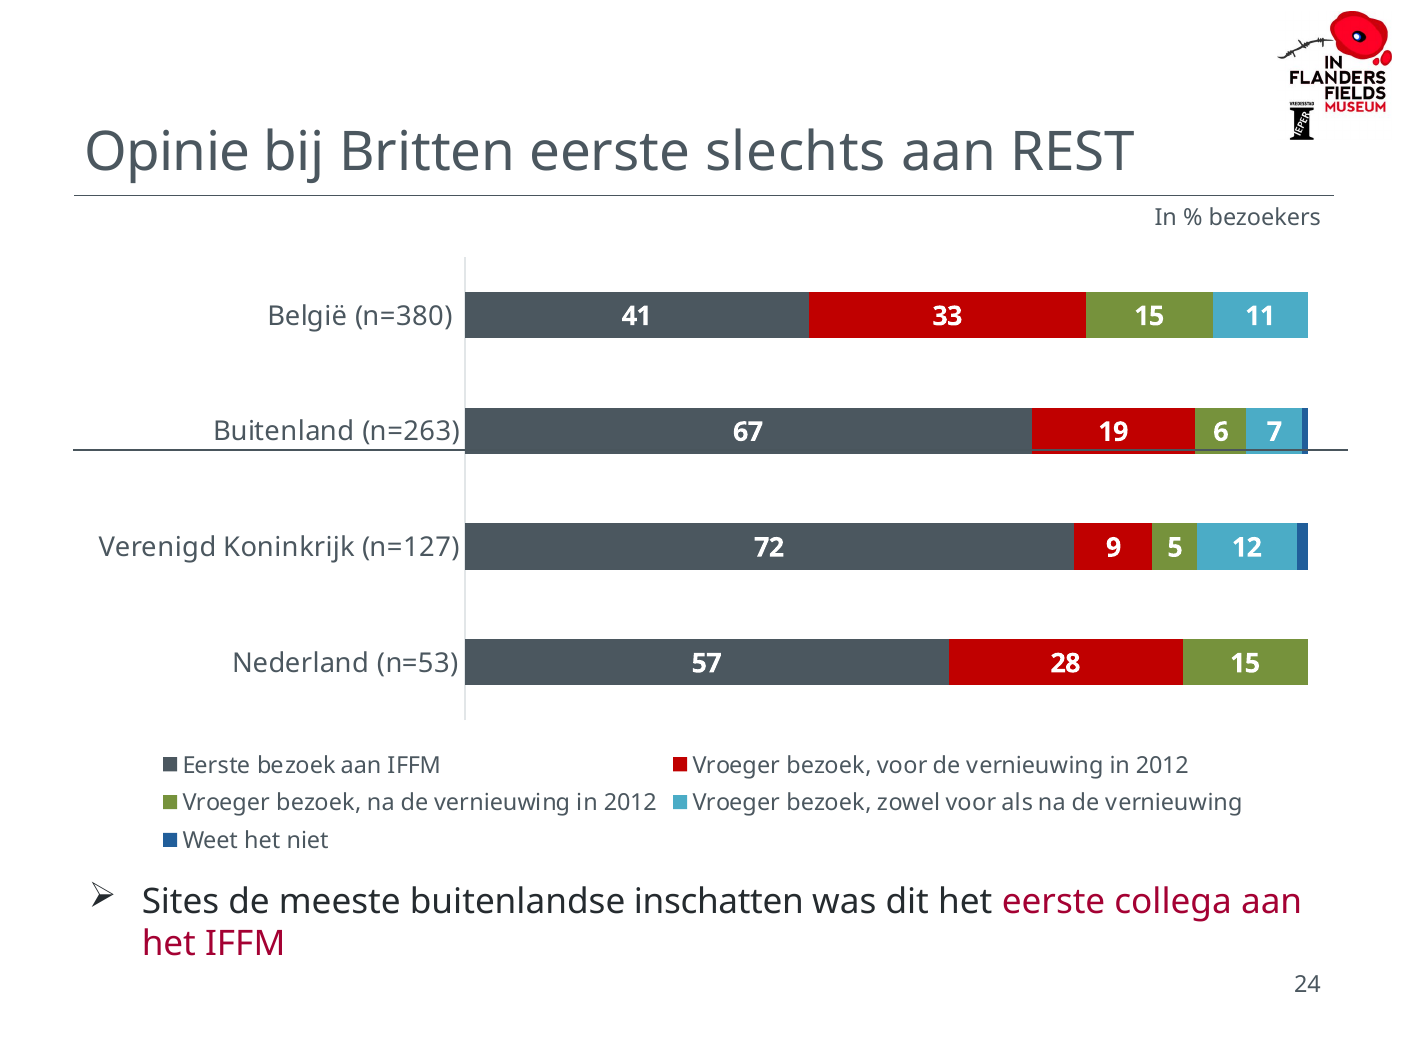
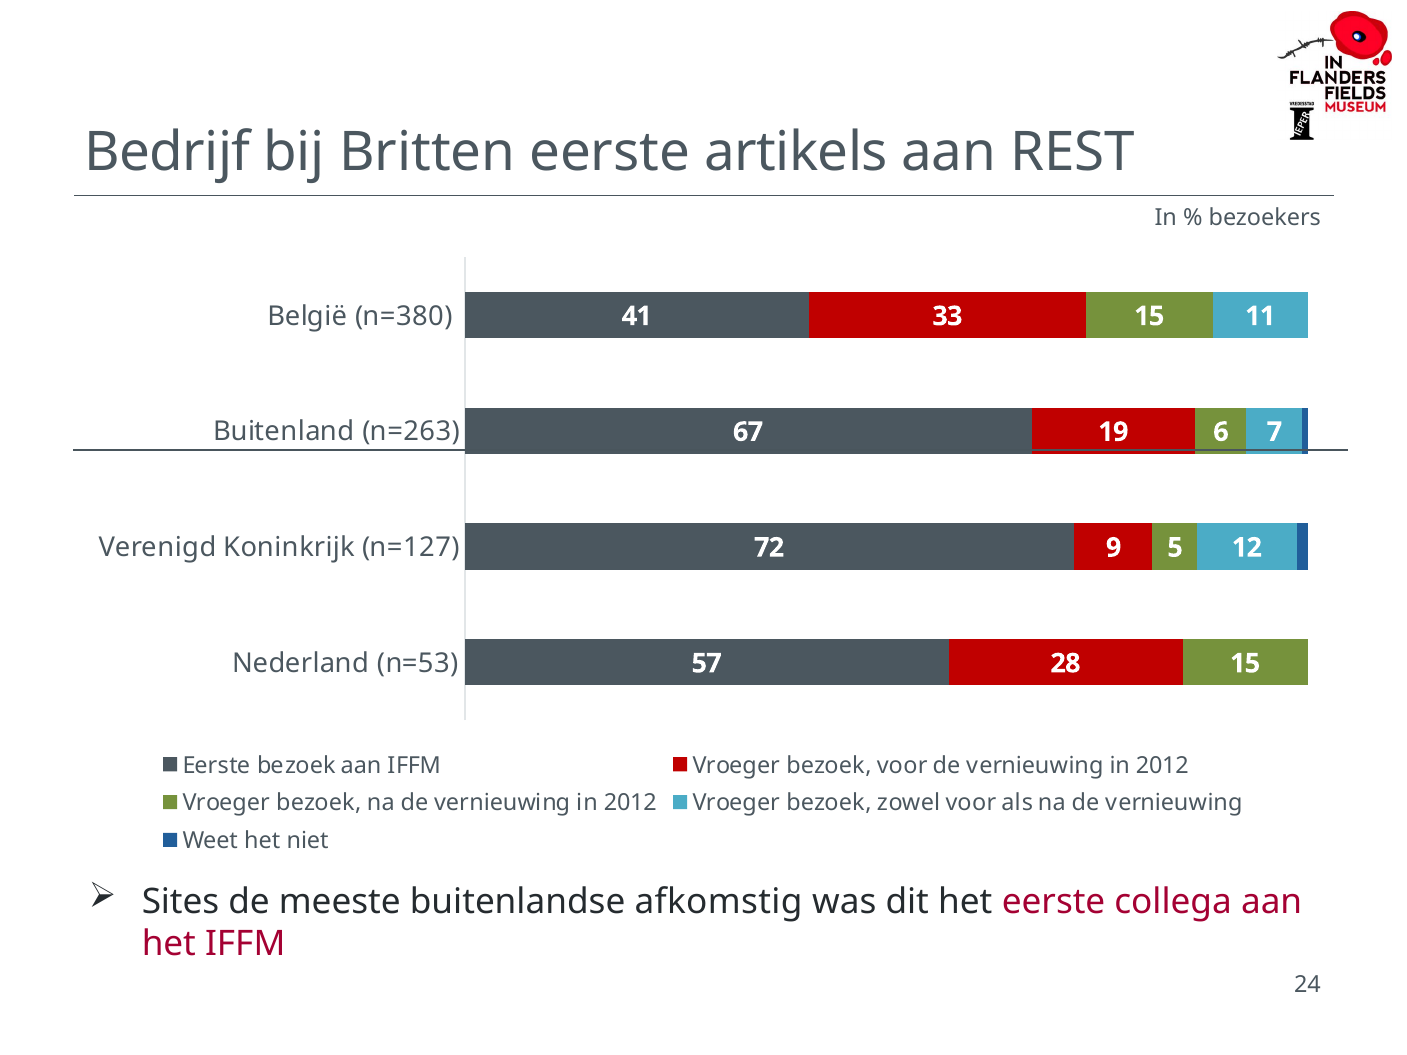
Opinie: Opinie -> Bedrijf (167, 152)
slechts: slechts -> artikels (796, 152)
inschatten: inschatten -> afkomstig (719, 902)
